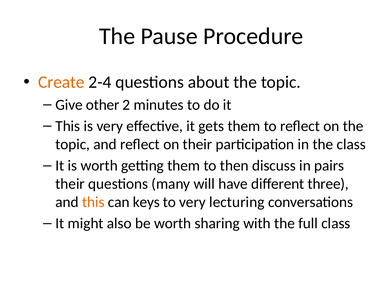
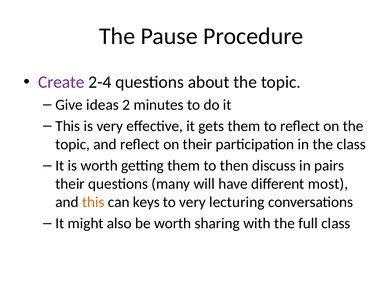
Create colour: orange -> purple (61, 82)
other: other -> ideas (103, 105)
three: three -> most (328, 184)
